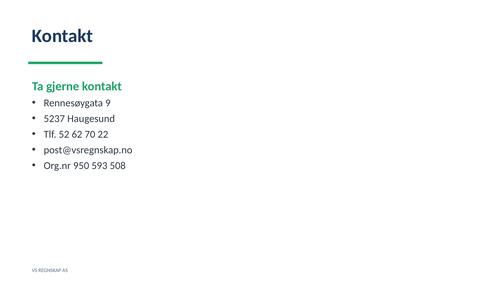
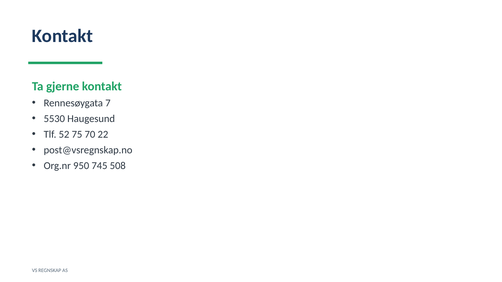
9: 9 -> 7 (108, 103)
5237: 5237 -> 5530 (54, 119)
62: 62 -> 75 (77, 135)
593: 593 -> 745 (99, 166)
